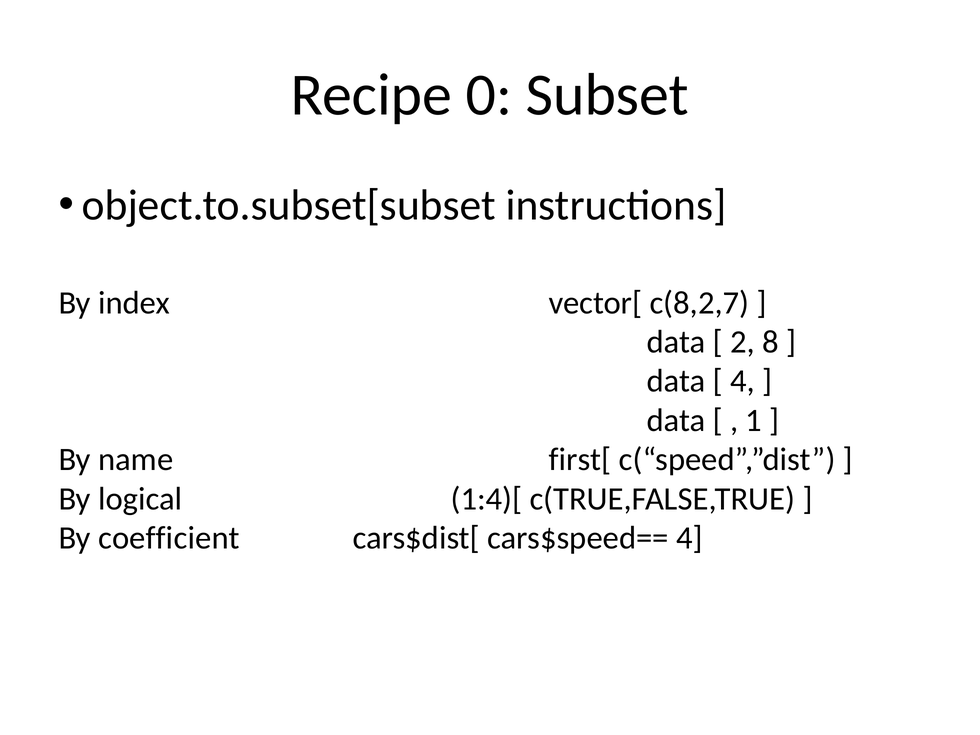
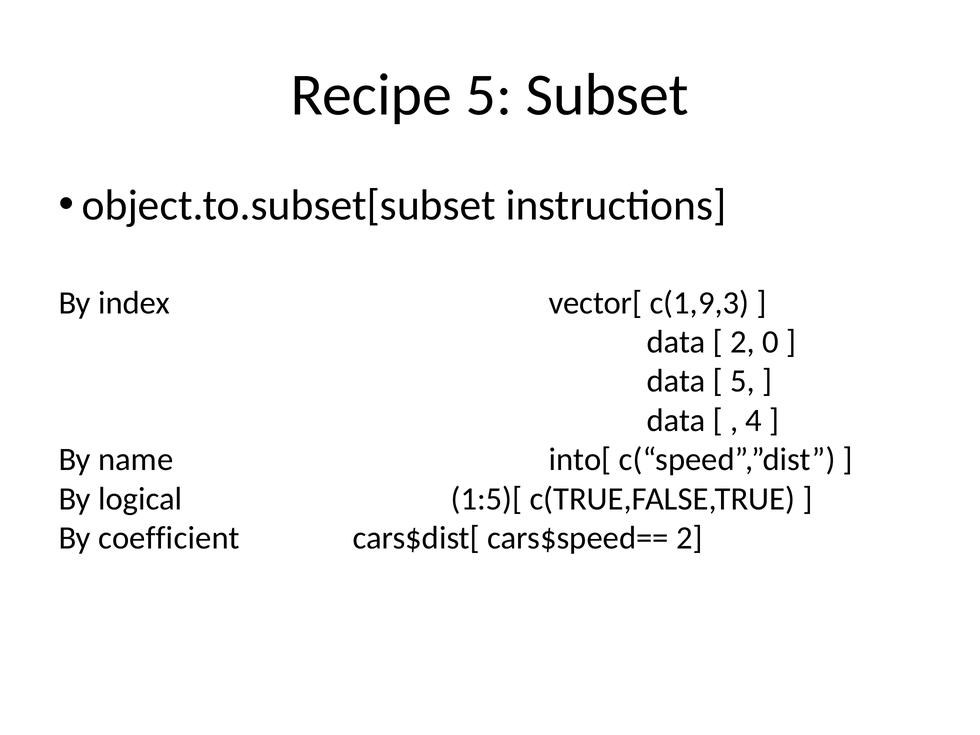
Recipe 0: 0 -> 5 (489, 95)
c(8,2,7: c(8,2,7 -> c(1,9,3 (699, 303)
8: 8 -> 0 (770, 342)
4: 4 -> 5 (742, 381)
1: 1 -> 4 (754, 420)
first[: first[ -> into[ (580, 460)
1:4)[: 1:4)[ -> 1:5)[ (486, 499)
cars$speed== 4: 4 -> 2 (689, 538)
